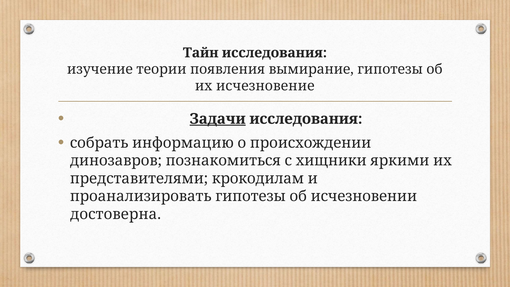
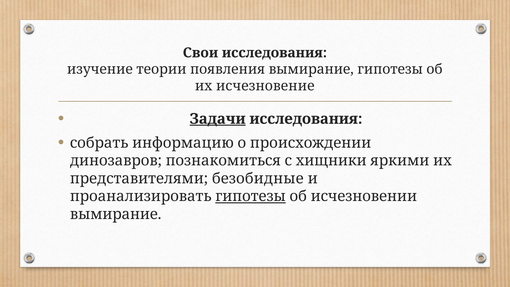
Тайн: Тайн -> Свои (201, 53)
крокодилам: крокодилам -> безобидные (258, 178)
гипотезы underline: none -> present (251, 196)
достоверна: достоверна -> вымирание (116, 214)
